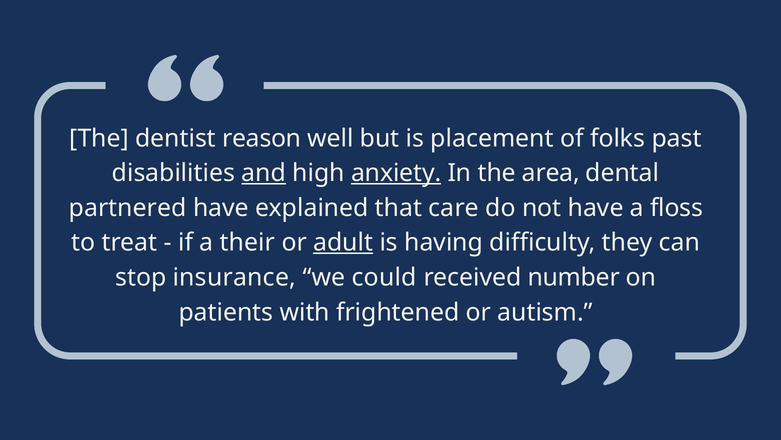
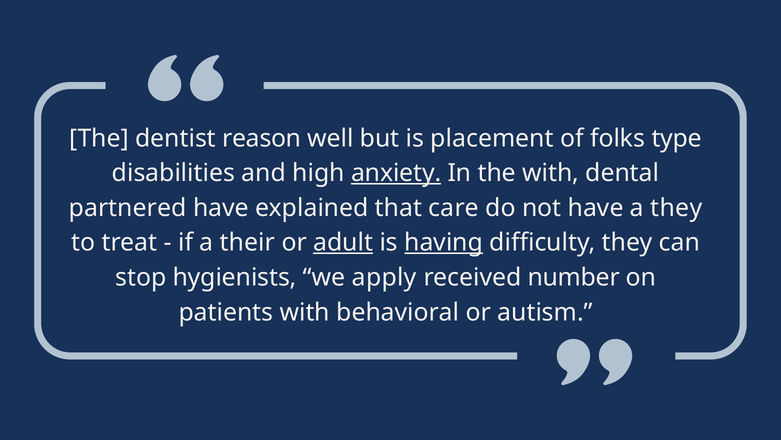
past: past -> type (677, 138)
and underline: present -> none (264, 173)
the area: area -> with (551, 173)
a floss: floss -> they (676, 208)
having underline: none -> present (444, 242)
insurance: insurance -> hygienists (235, 277)
could: could -> apply (384, 277)
frightened: frightened -> behavioral (398, 312)
